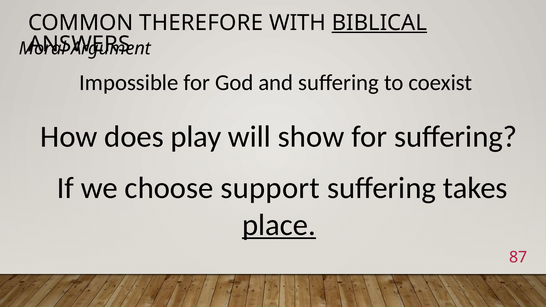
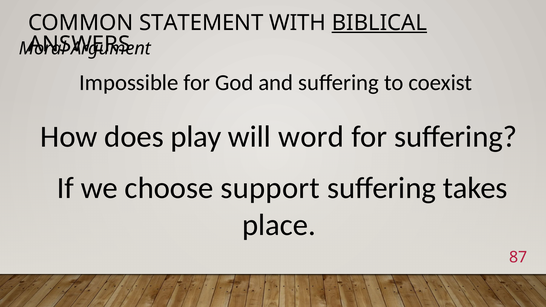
THEREFORE: THEREFORE -> STATEMENT (201, 23)
show: show -> word (311, 137)
place underline: present -> none (279, 225)
